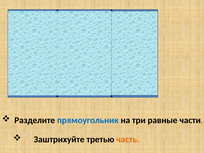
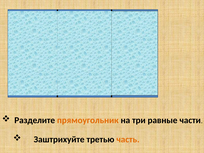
прямоугольник colour: blue -> orange (88, 120)
